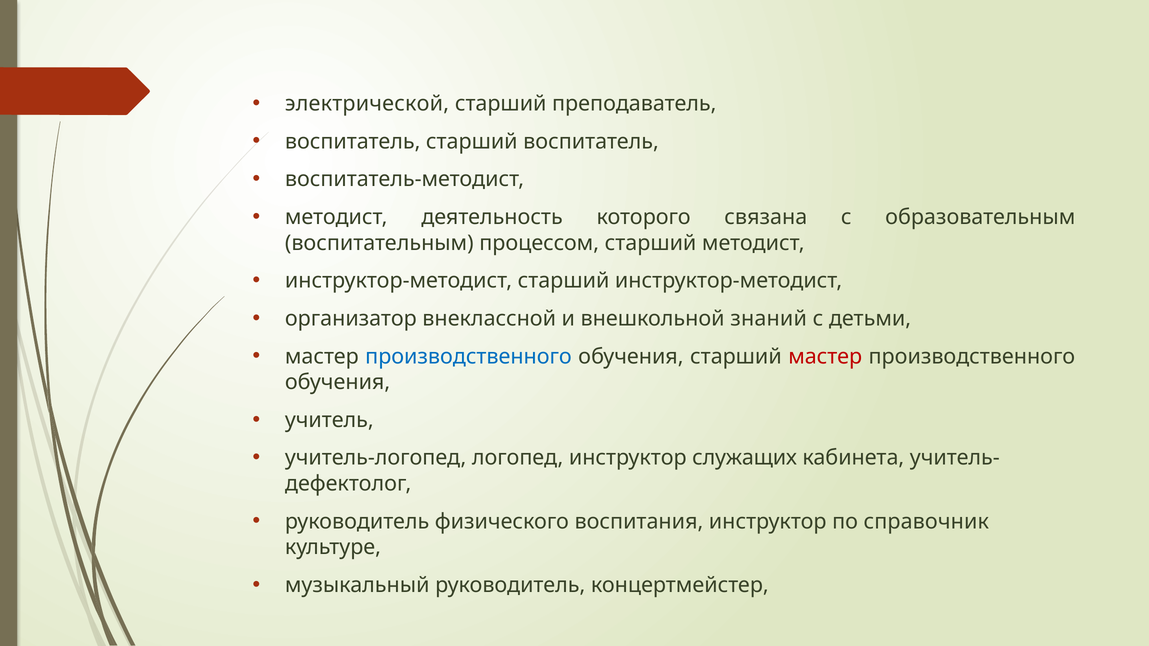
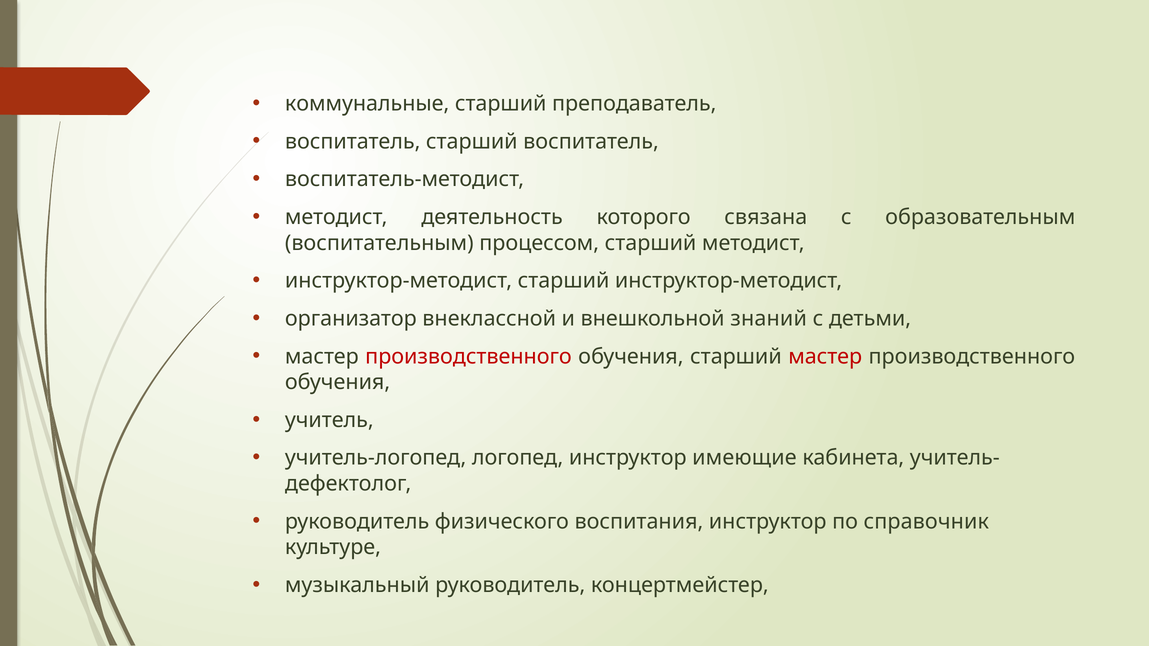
электрической: электрической -> коммунальные (367, 104)
производственного colour: blue -> red (469, 357)
служащих: служащих -> имеющие (744, 458)
